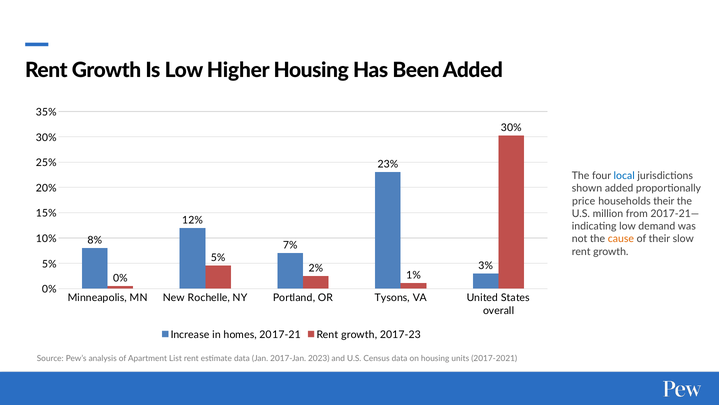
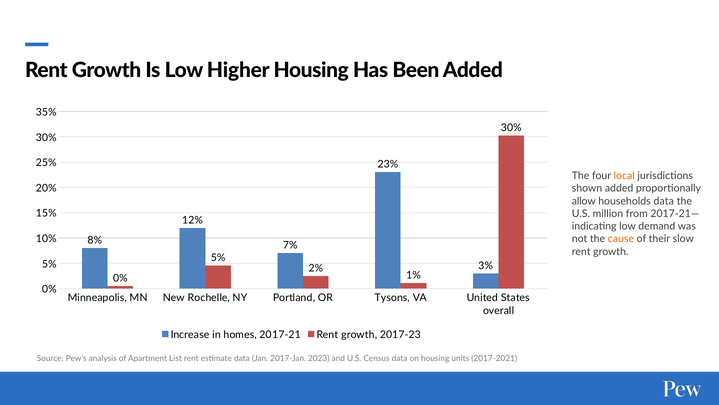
local colour: blue -> orange (624, 176)
price: price -> allow (584, 201)
households their: their -> data (664, 201)
